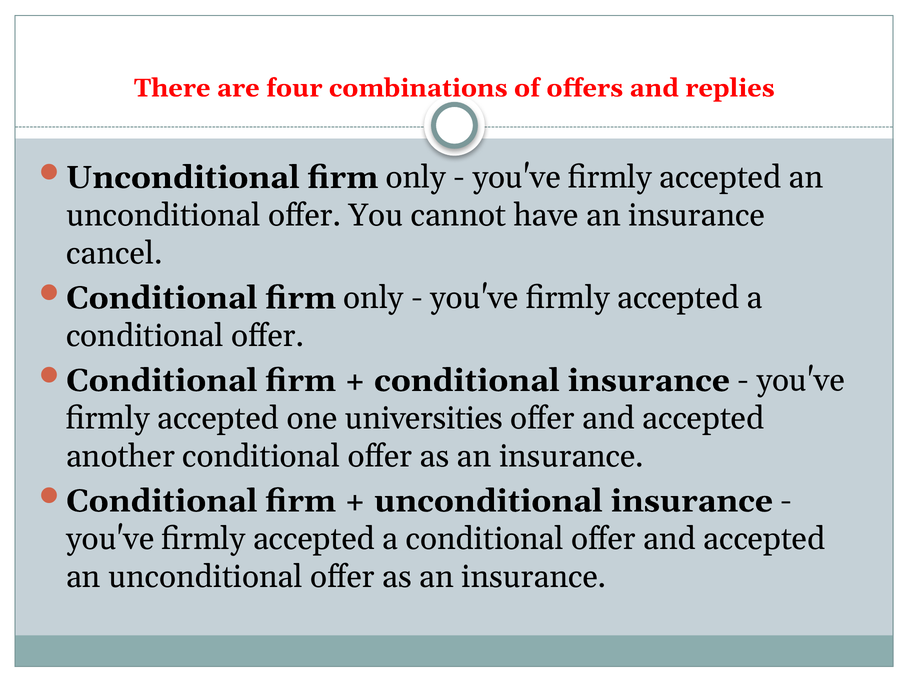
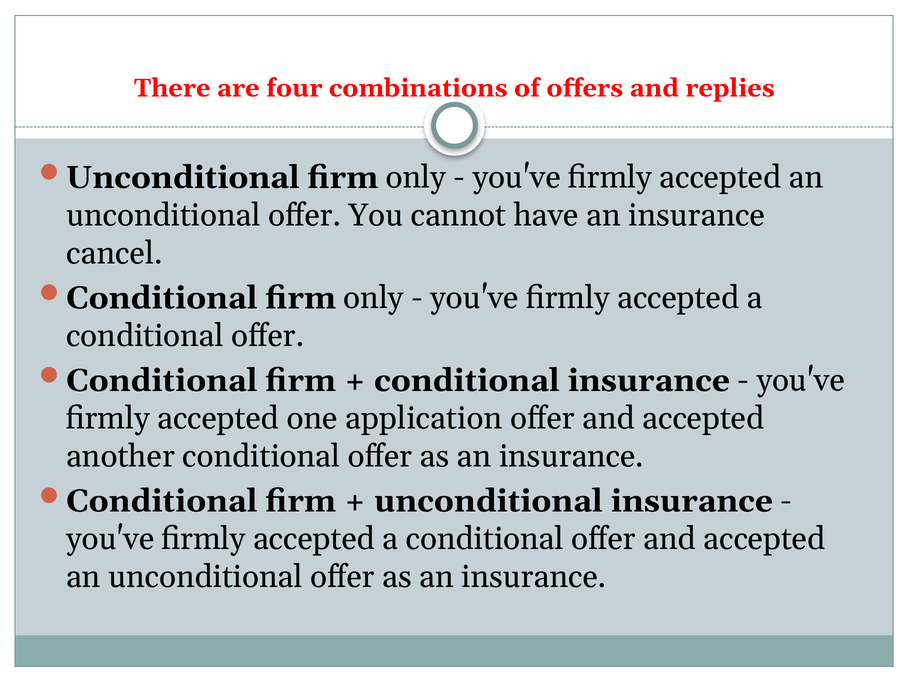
universities: universities -> application (424, 418)
